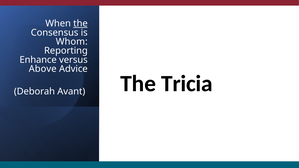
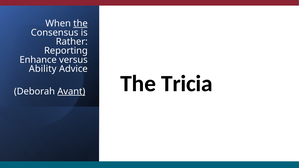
Whom: Whom -> Rather (72, 42)
Above: Above -> Ability (43, 69)
Avant underline: none -> present (71, 91)
